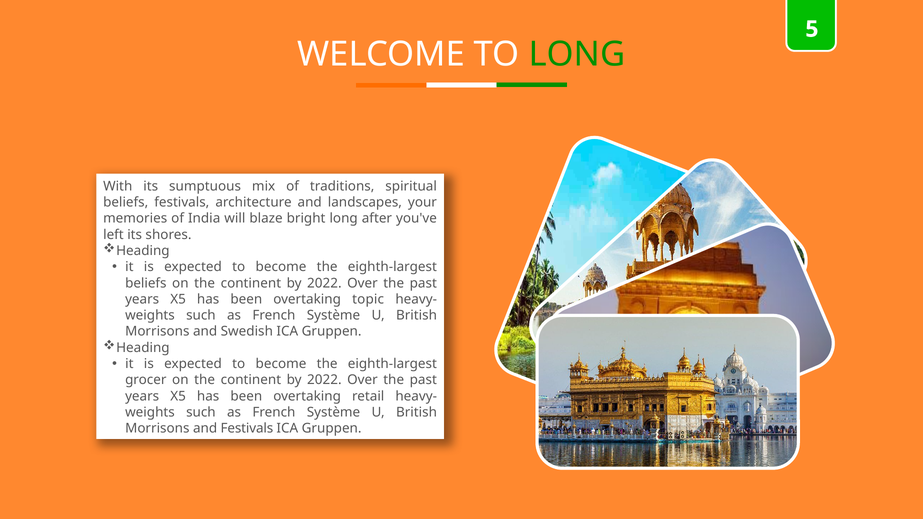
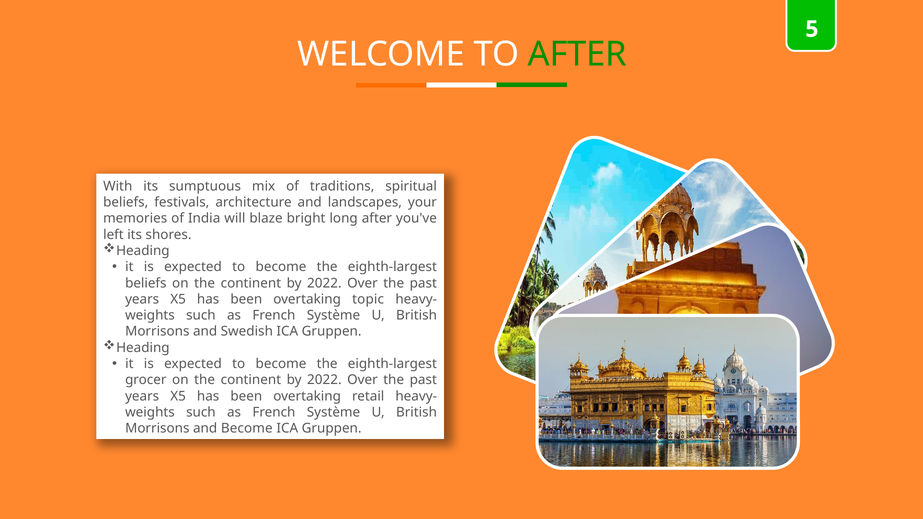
TO LONG: LONG -> AFTER (577, 54)
and Festivals: Festivals -> Become (247, 429)
